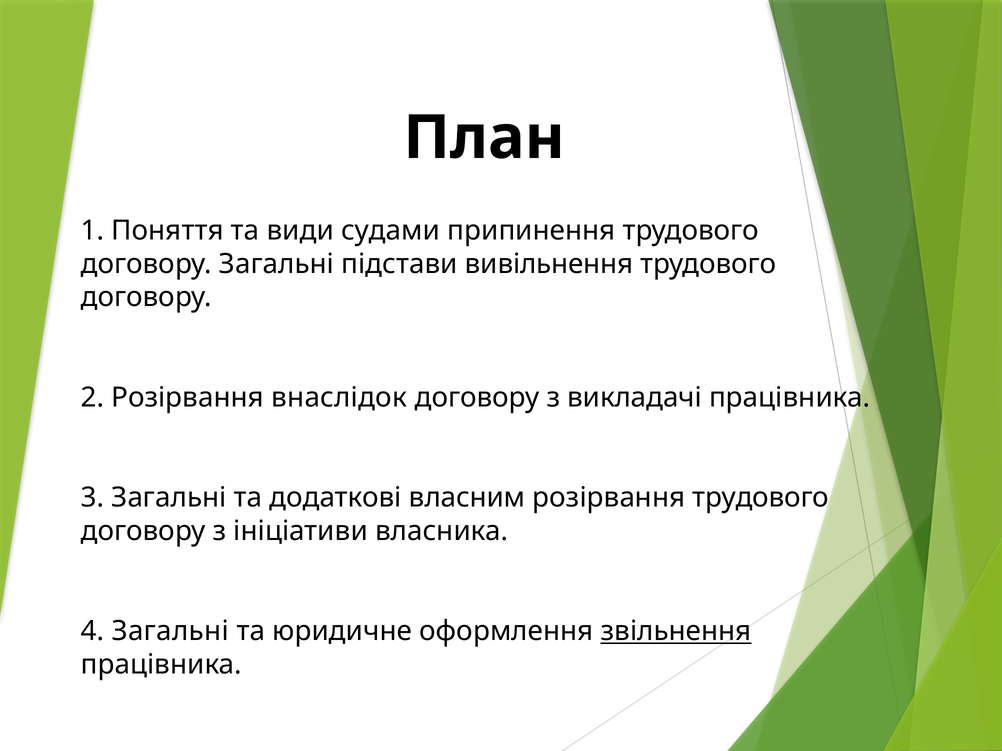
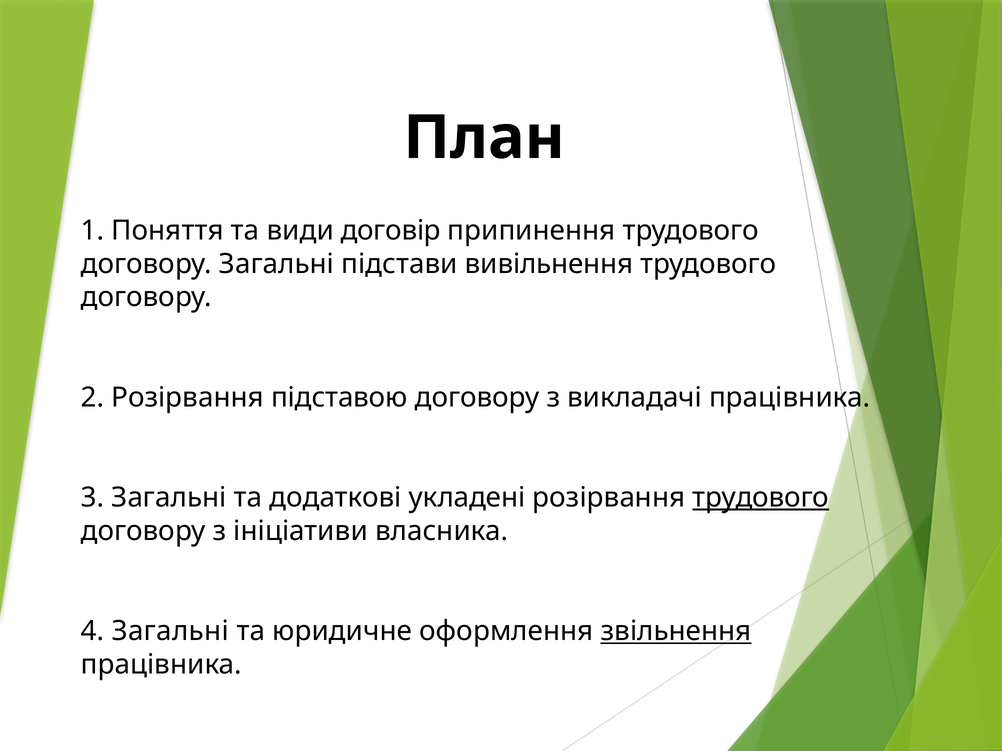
судами: судами -> договір (391, 231)
внаслідок: внаслідок -> підставою (339, 398)
власним: власним -> укладені (467, 498)
трудового underline: none -> present (761, 498)
